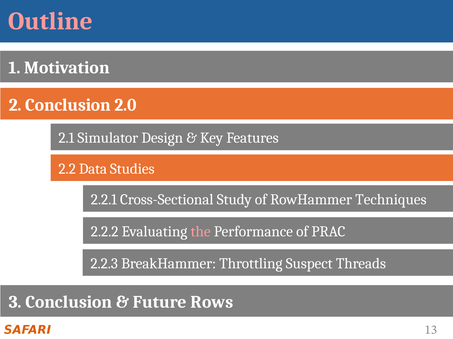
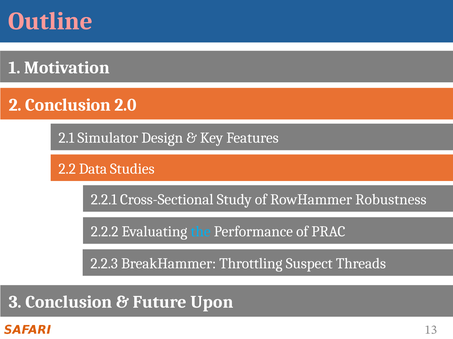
Techniques: Techniques -> Robustness (391, 200)
the colour: pink -> light blue (201, 232)
Rows: Rows -> Upon (212, 303)
